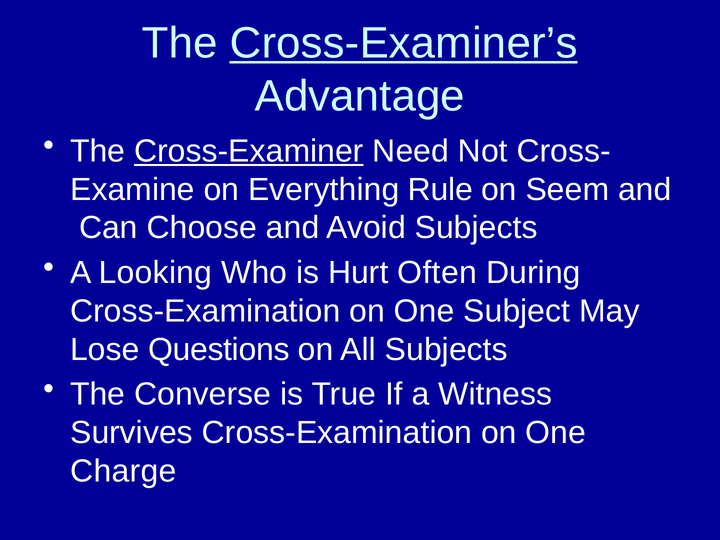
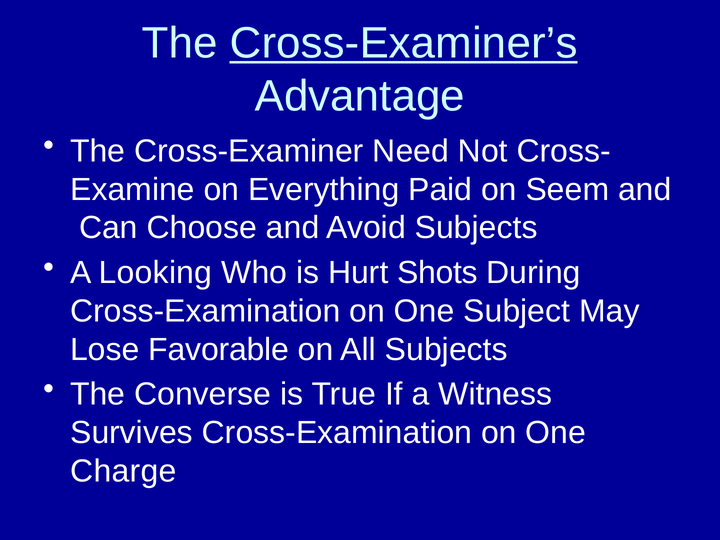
Cross-Examiner underline: present -> none (249, 151)
Rule: Rule -> Paid (440, 189)
Often: Often -> Shots (438, 273)
Questions: Questions -> Favorable (219, 349)
